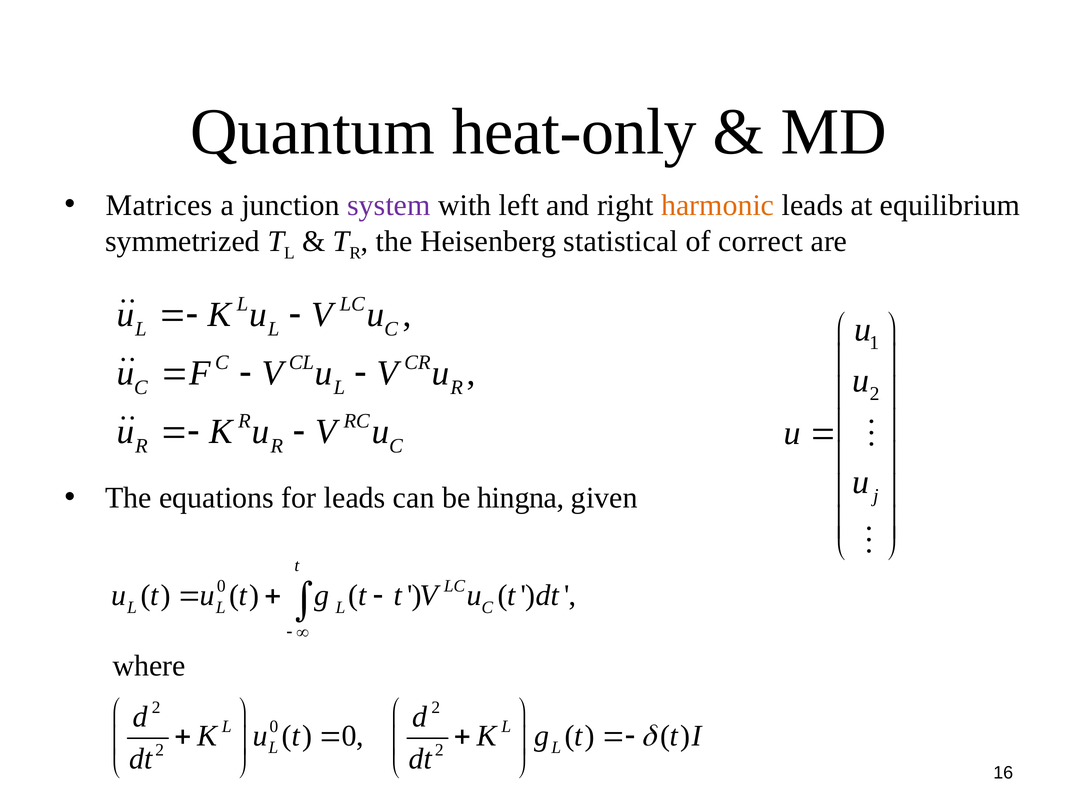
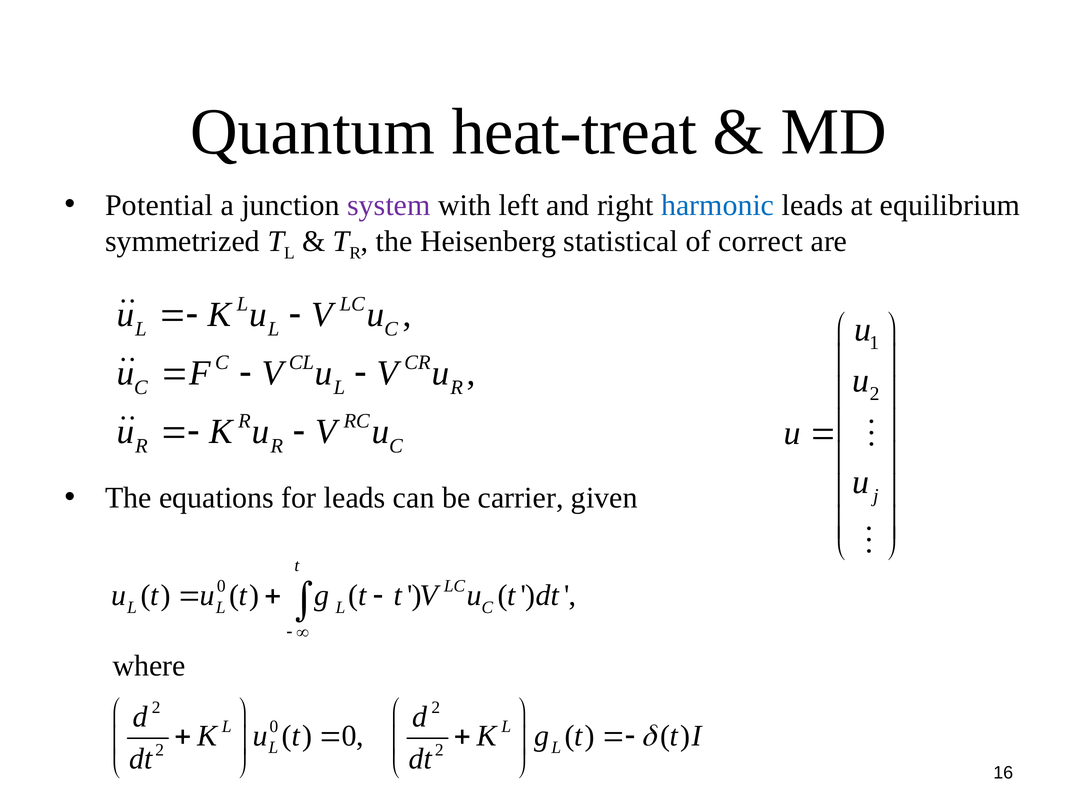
heat-only: heat-only -> heat-treat (574, 132)
Matrices: Matrices -> Potential (159, 205)
harmonic colour: orange -> blue (718, 205)
hingna: hingna -> carrier (521, 498)
